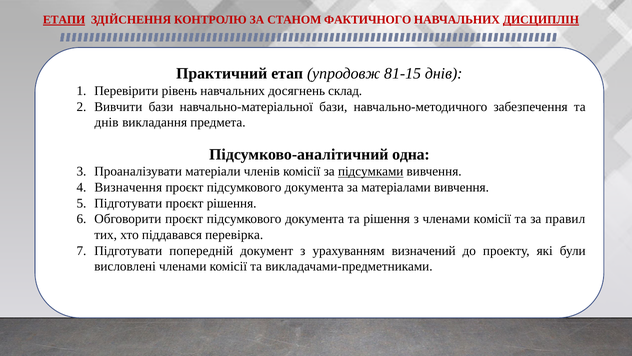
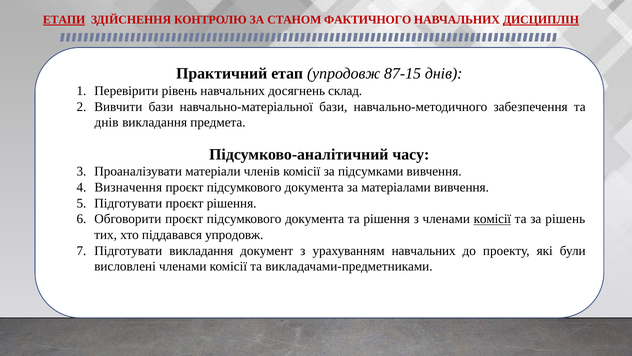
81-15: 81-15 -> 87-15 (403, 73)
одна: одна -> часу (411, 154)
підсумками underline: present -> none (371, 171)
комісії underline: none -> present (492, 219)
правил: правил -> рішень (565, 219)
піддавався перевірка: перевірка -> упродовж (234, 235)
Підготувати попередній: попередній -> викладання (201, 250)
урахуванням визначений: визначений -> навчальних (424, 250)
